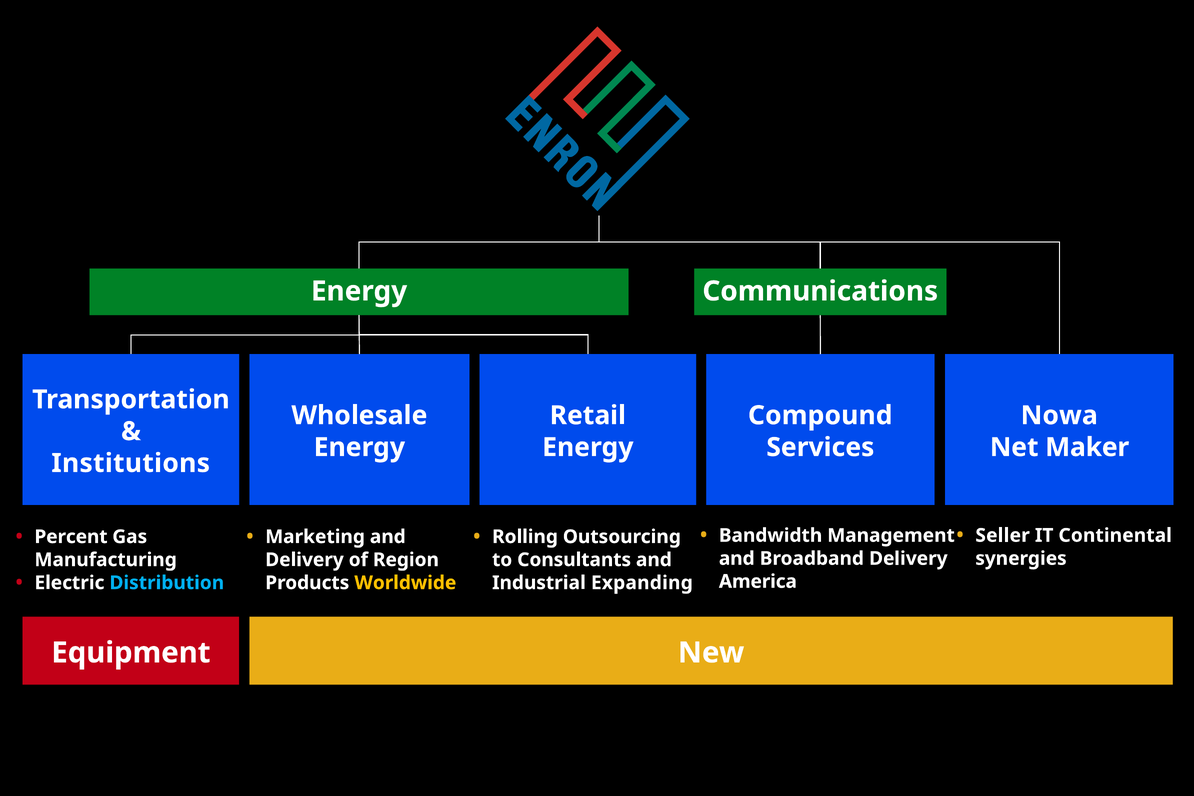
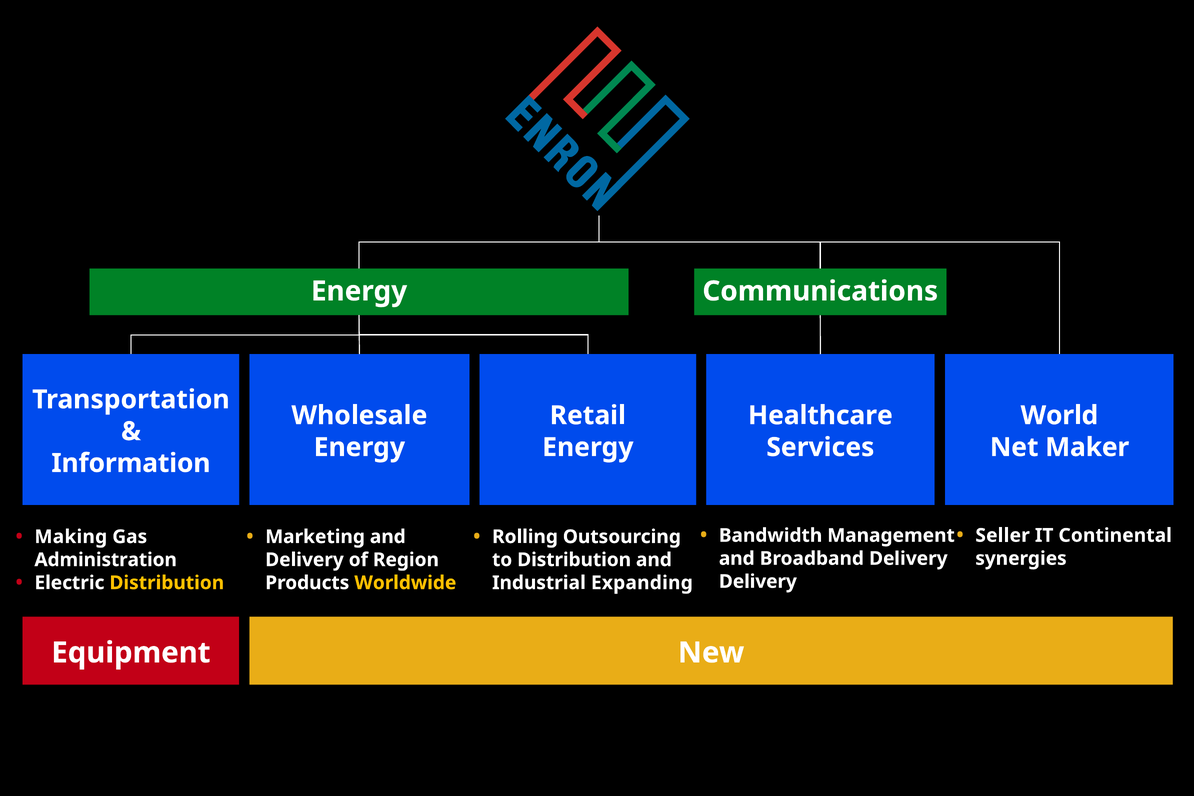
Compound: Compound -> Healthcare (820, 415)
Nowa: Nowa -> World (1059, 415)
Institutions: Institutions -> Information (131, 463)
Percent: Percent -> Making (71, 537)
Manufacturing: Manufacturing -> Administration (106, 560)
to Consultants: Consultants -> Distribution (574, 560)
Distribution colour: light blue -> yellow (167, 583)
America: America -> Delivery (758, 581)
